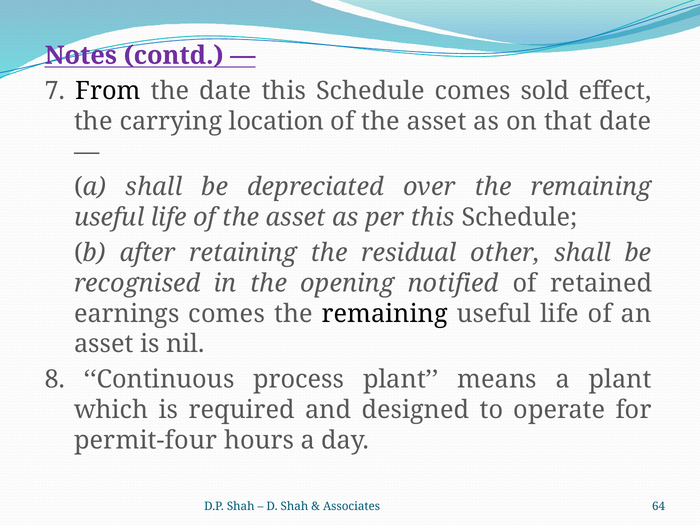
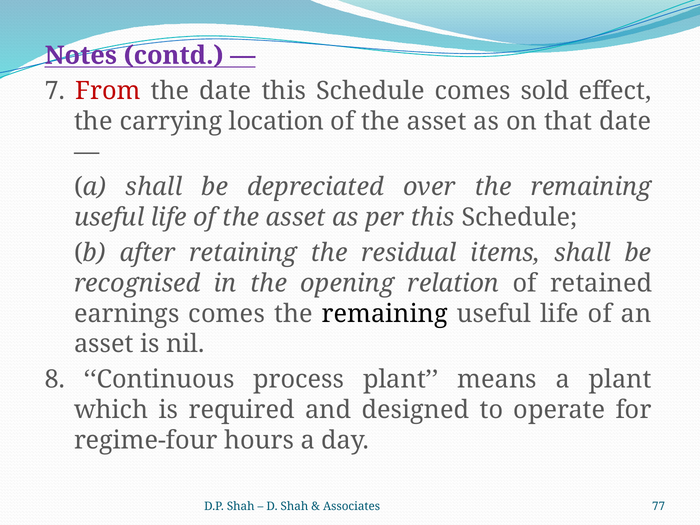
From colour: black -> red (108, 91)
other: other -> items (505, 253)
notified: notified -> relation (453, 283)
permit-four: permit-four -> regime-four (146, 440)
64: 64 -> 77 (659, 506)
